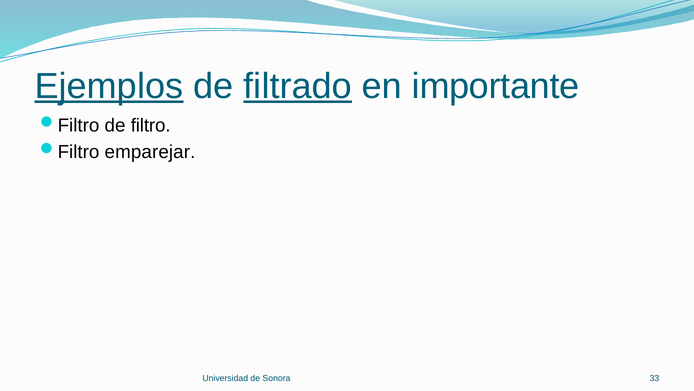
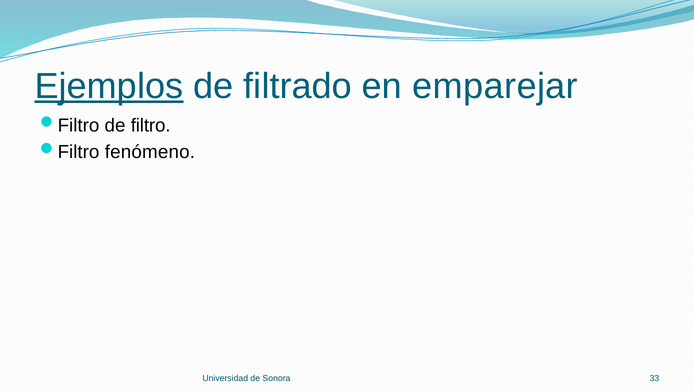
filtrado underline: present -> none (298, 86)
importante: importante -> emparejar (495, 86)
emparejar: emparejar -> fenómeno (150, 152)
